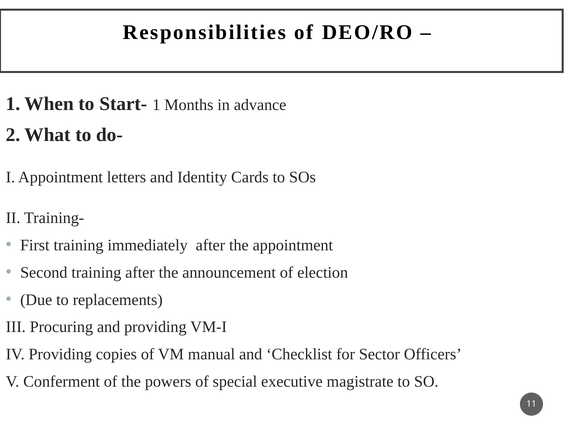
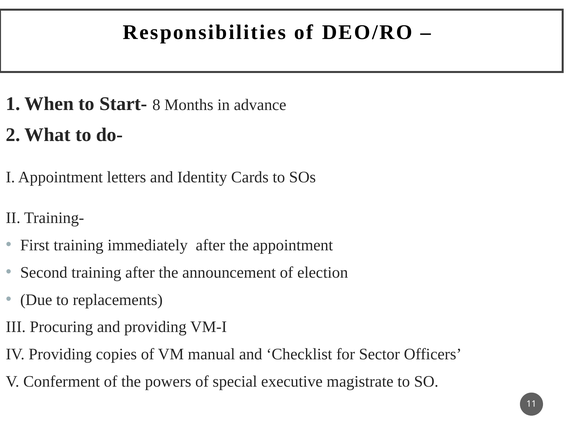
Start- 1: 1 -> 8 (156, 105)
